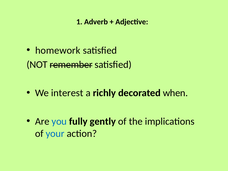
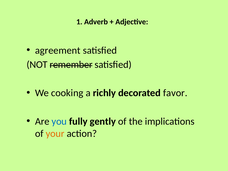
homework: homework -> agreement (58, 50)
interest: interest -> cooking (67, 93)
when: when -> favor (175, 93)
your colour: blue -> orange (55, 134)
